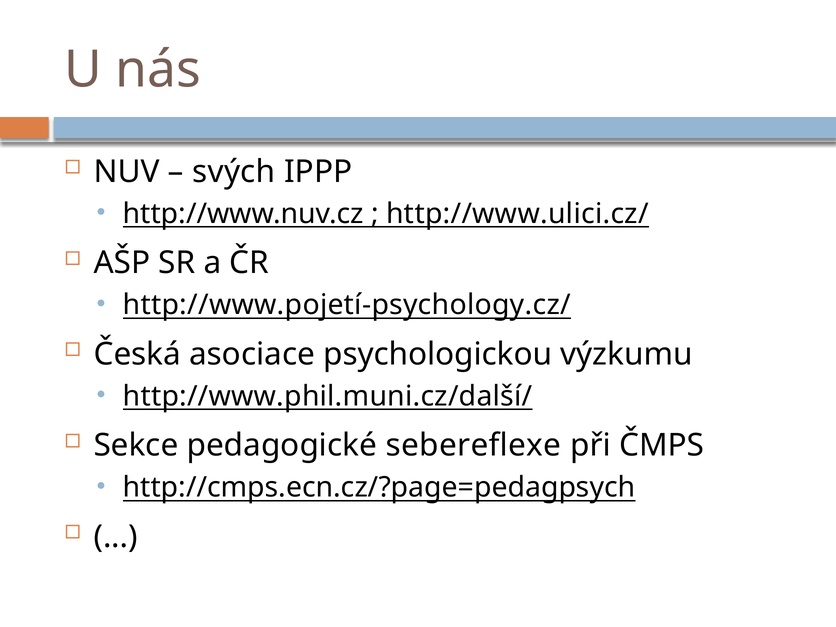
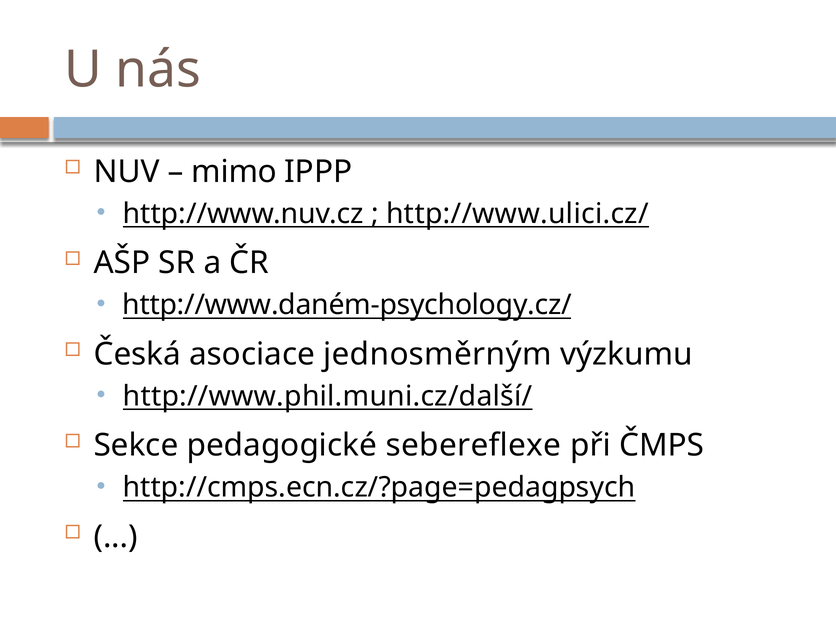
svých: svých -> mimo (234, 172)
http://www.pojetí-psychology.cz/: http://www.pojetí-psychology.cz/ -> http://www.daném-psychology.cz/ (347, 305)
psychologickou: psychologickou -> jednosměrným (437, 354)
